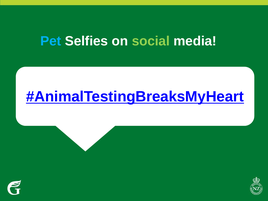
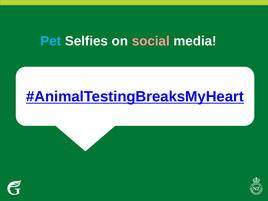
social colour: light green -> pink (151, 41)
